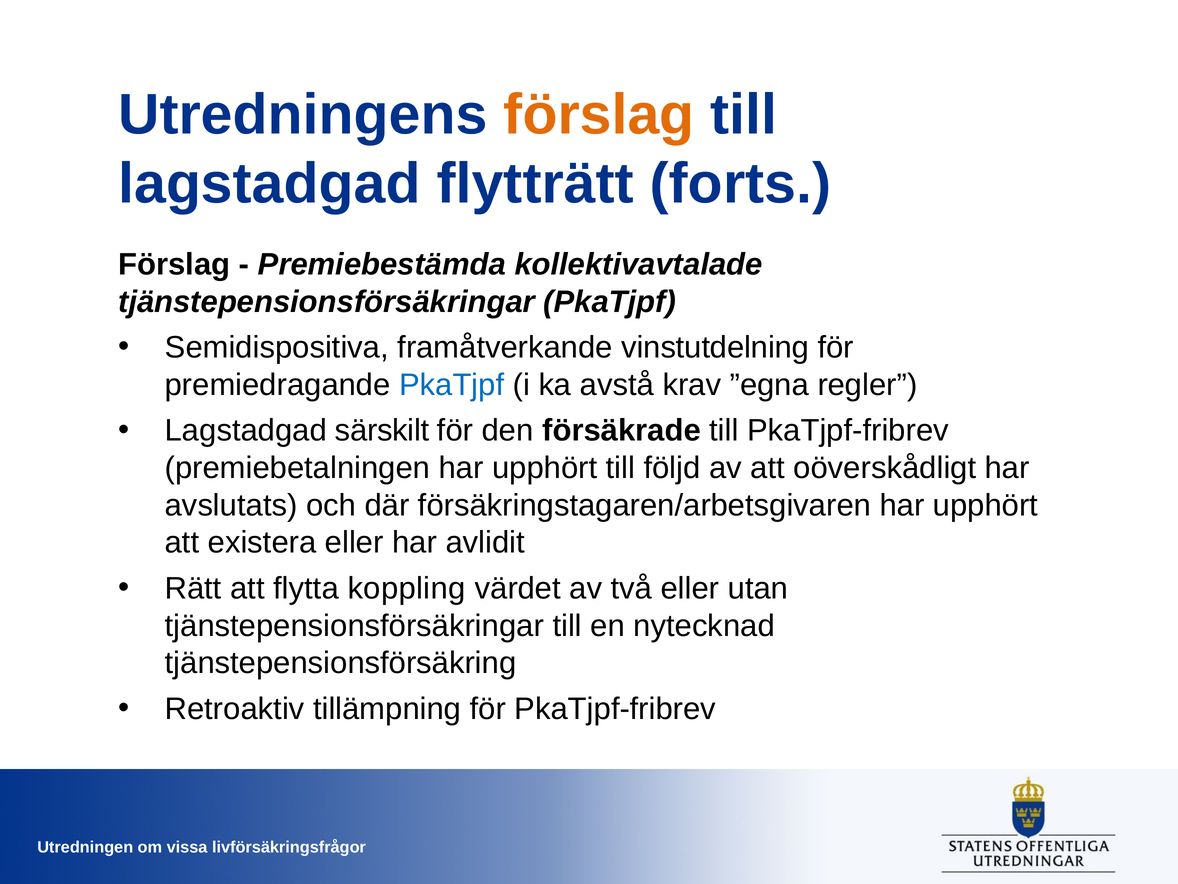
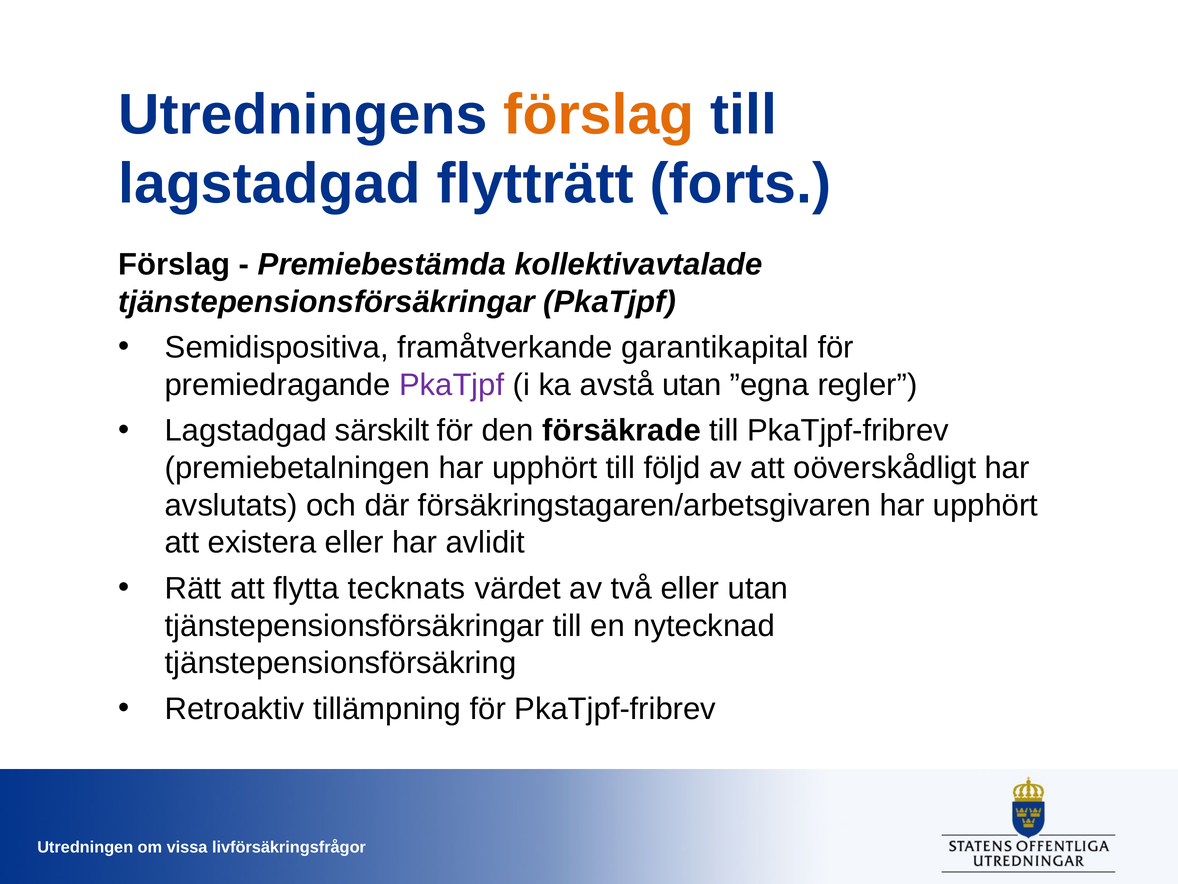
vinstutdelning: vinstutdelning -> garantikapital (715, 347)
PkaTjpf colour: blue -> purple (452, 385)
avstå krav: krav -> utan (692, 385)
koppling: koppling -> tecknats (407, 588)
